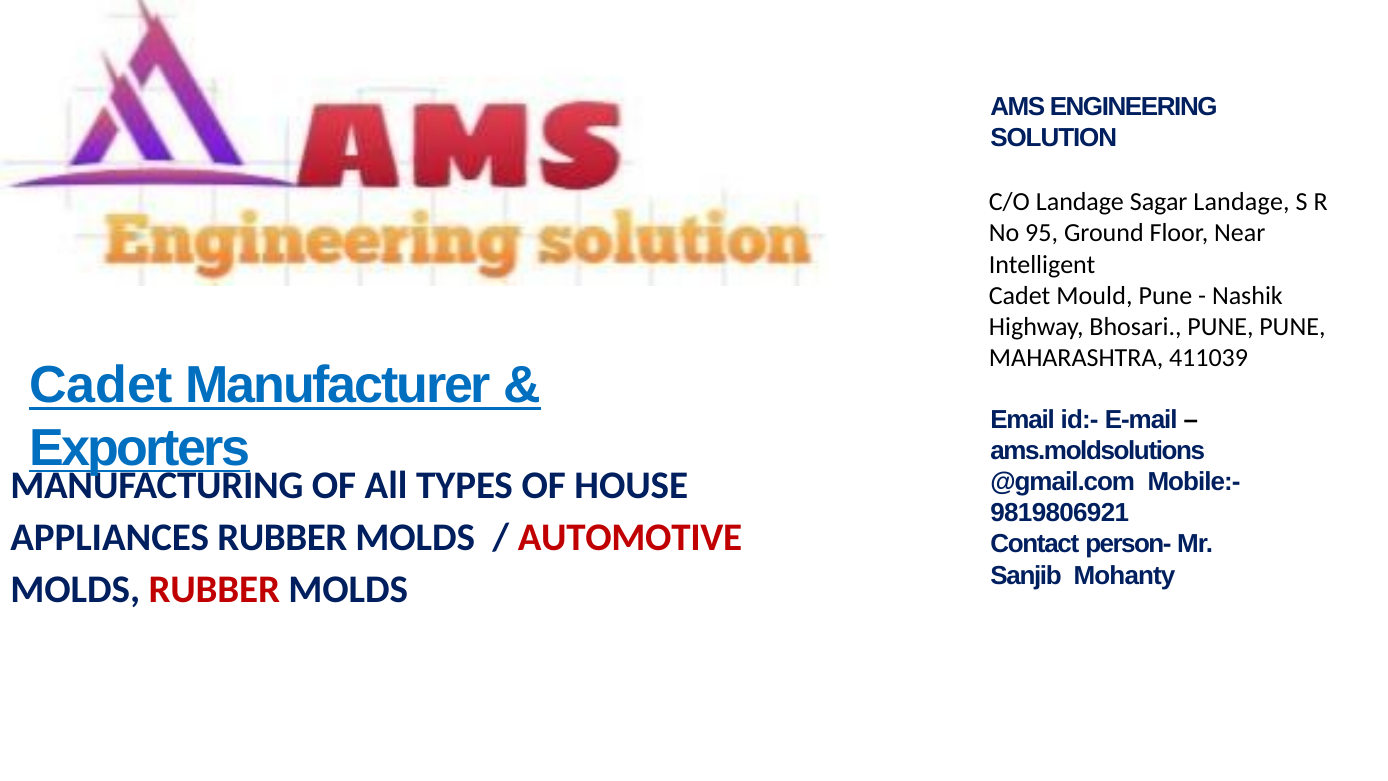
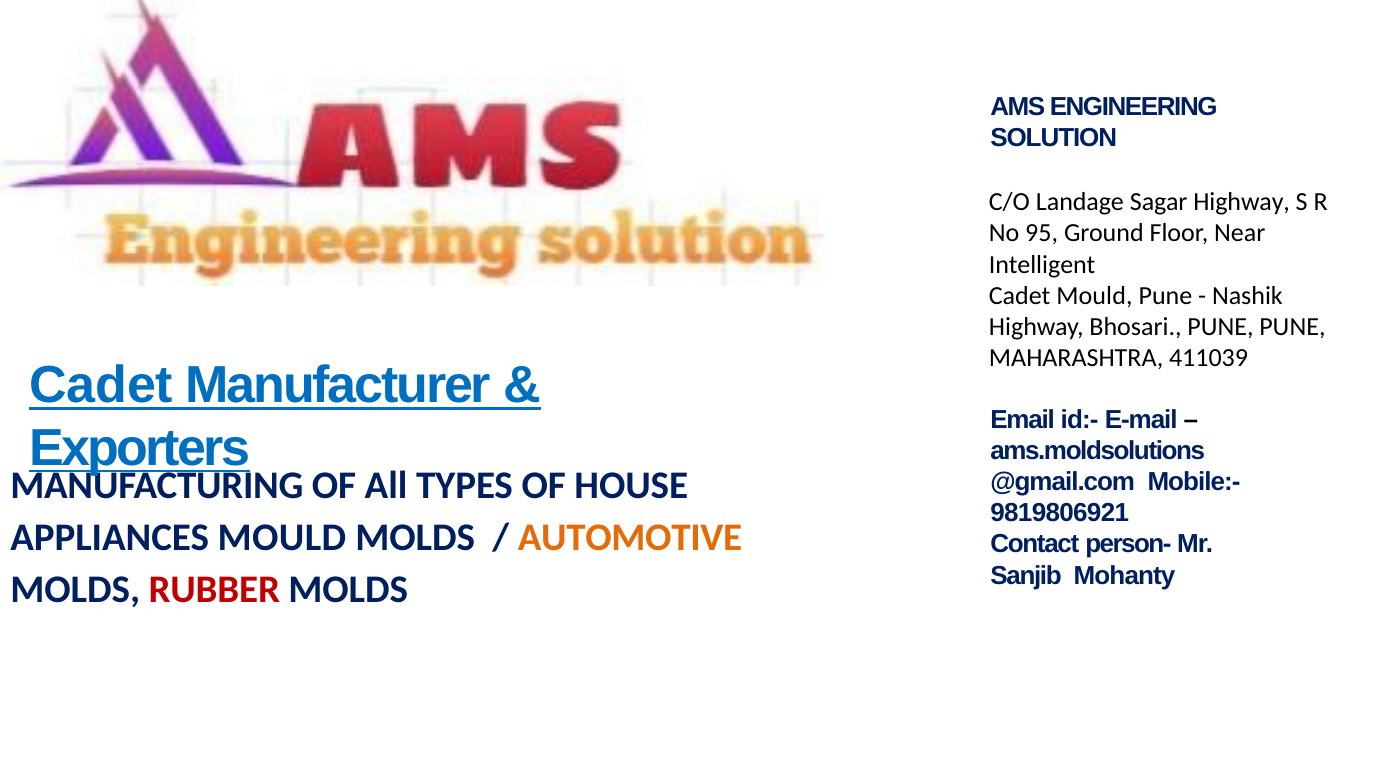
Sagar Landage: Landage -> Highway (1242, 202)
APPLIANCES RUBBER: RUBBER -> MOULD (282, 537)
AUTOMOTIVE colour: red -> orange (630, 537)
